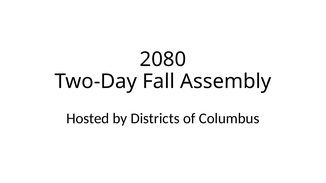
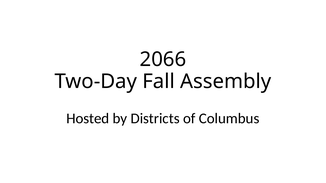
2080: 2080 -> 2066 (163, 59)
